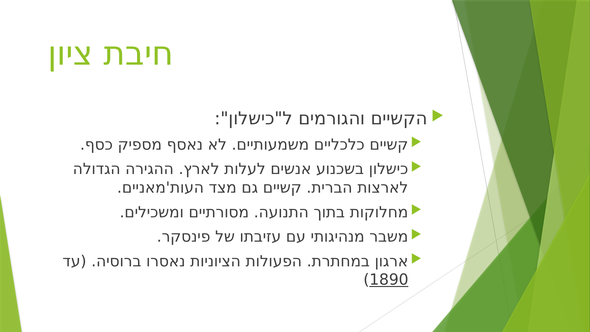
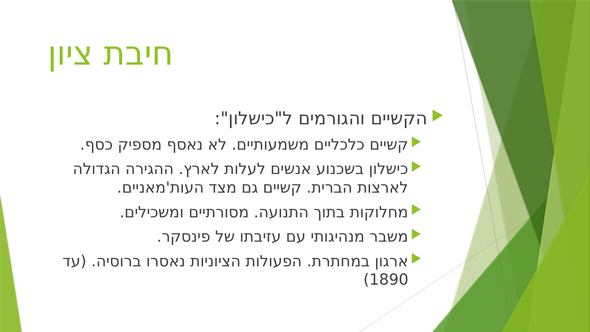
1890 underline: present -> none (389, 280)
